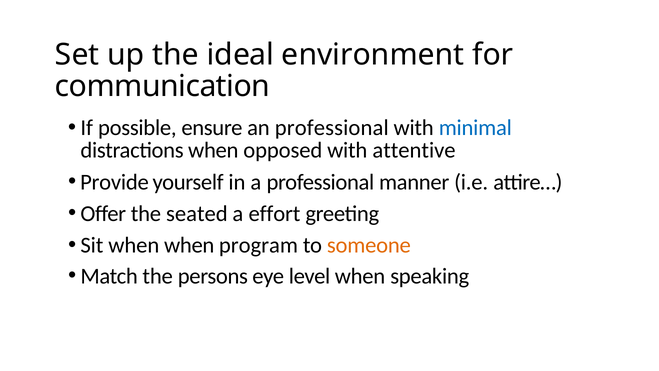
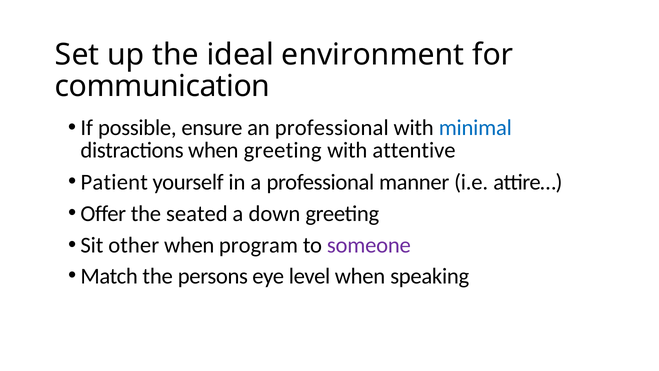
when opposed: opposed -> greeting (283, 150)
Provide: Provide -> Patient (114, 182)
effort: effort -> down (274, 214)
Sit when: when -> other (134, 245)
someone colour: orange -> purple (369, 245)
